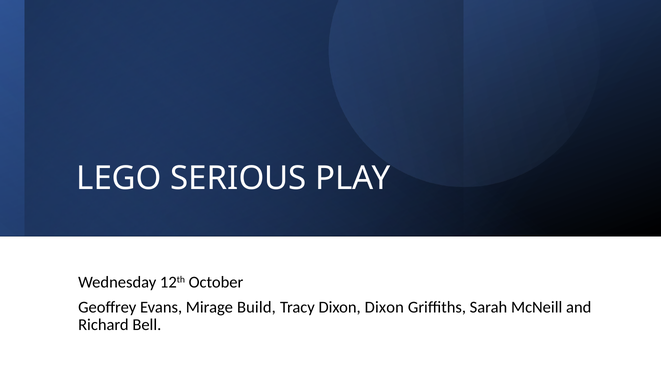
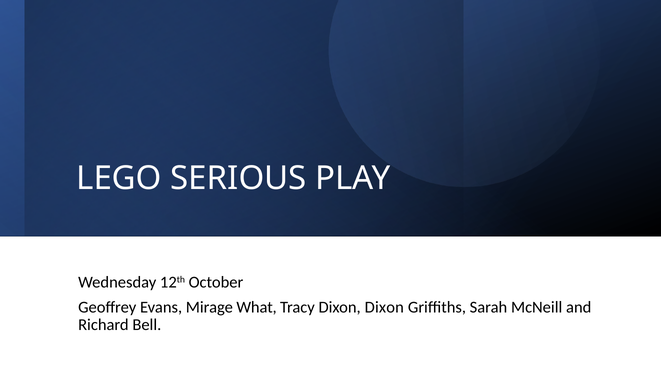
Build: Build -> What (257, 307)
